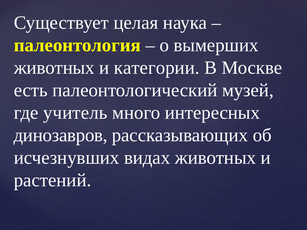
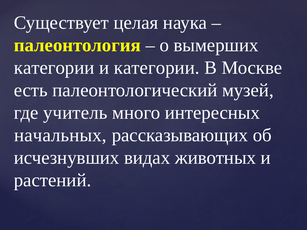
животных: животных -> категории (54, 68)
динозавров: динозавров -> начальных (60, 135)
